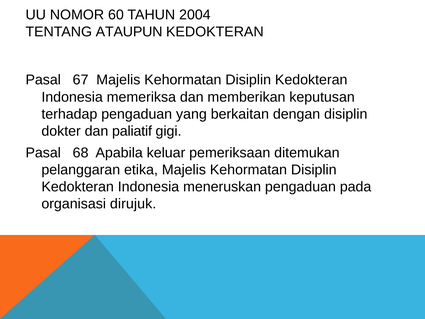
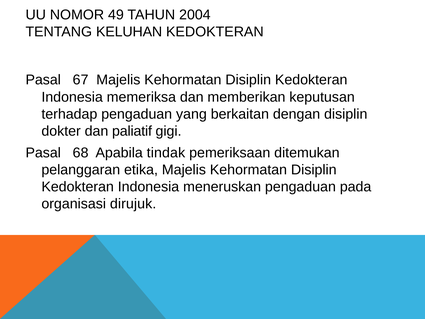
60: 60 -> 49 (116, 15)
ATAUPUN: ATAUPUN -> KELUHAN (129, 32)
keluar: keluar -> tindak (166, 153)
